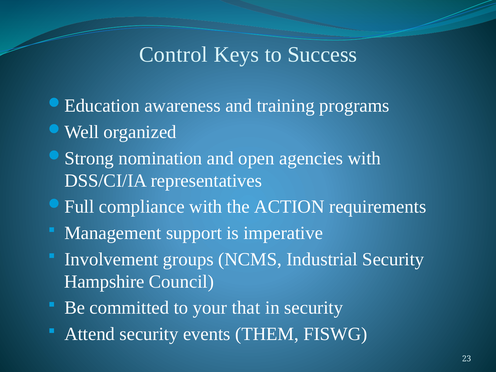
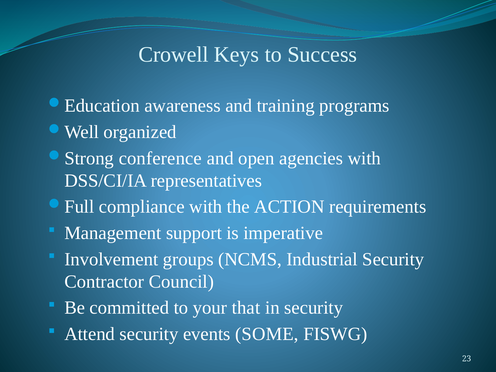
Control: Control -> Crowell (174, 54)
nomination: nomination -> conference (160, 158)
Hampshire: Hampshire -> Contractor (104, 282)
THEM: THEM -> SOME (267, 334)
